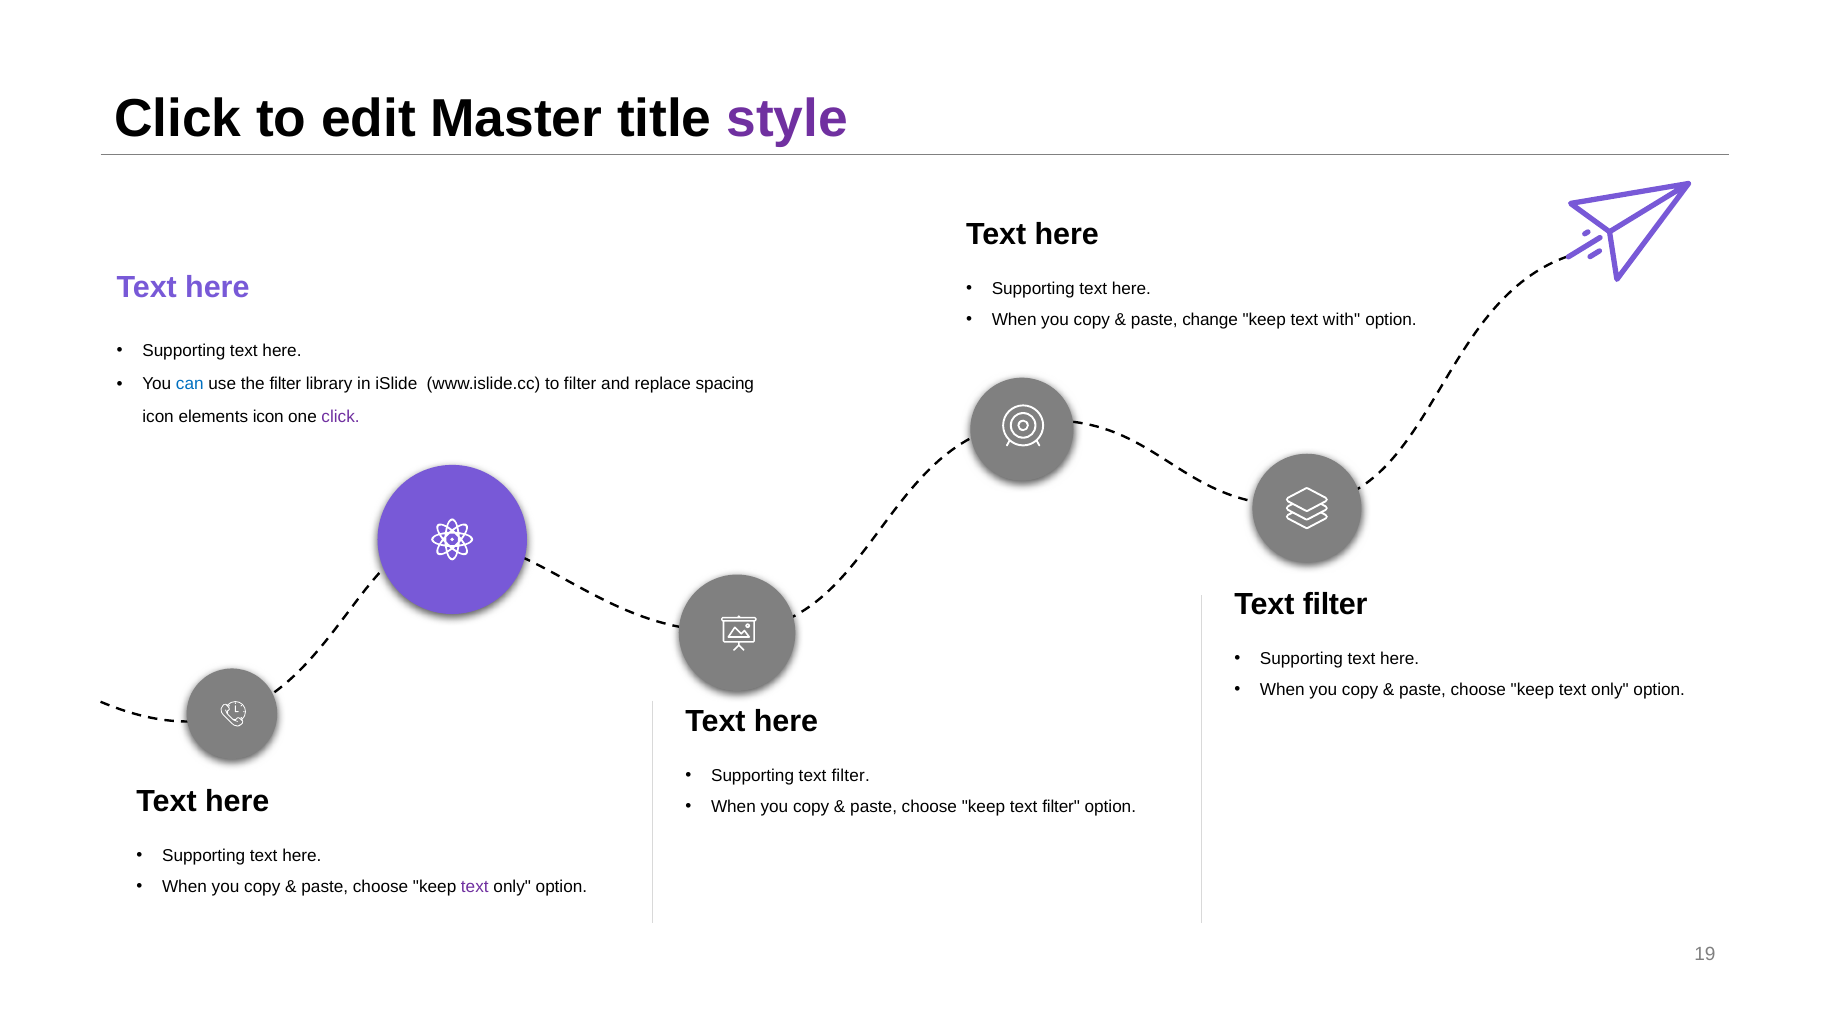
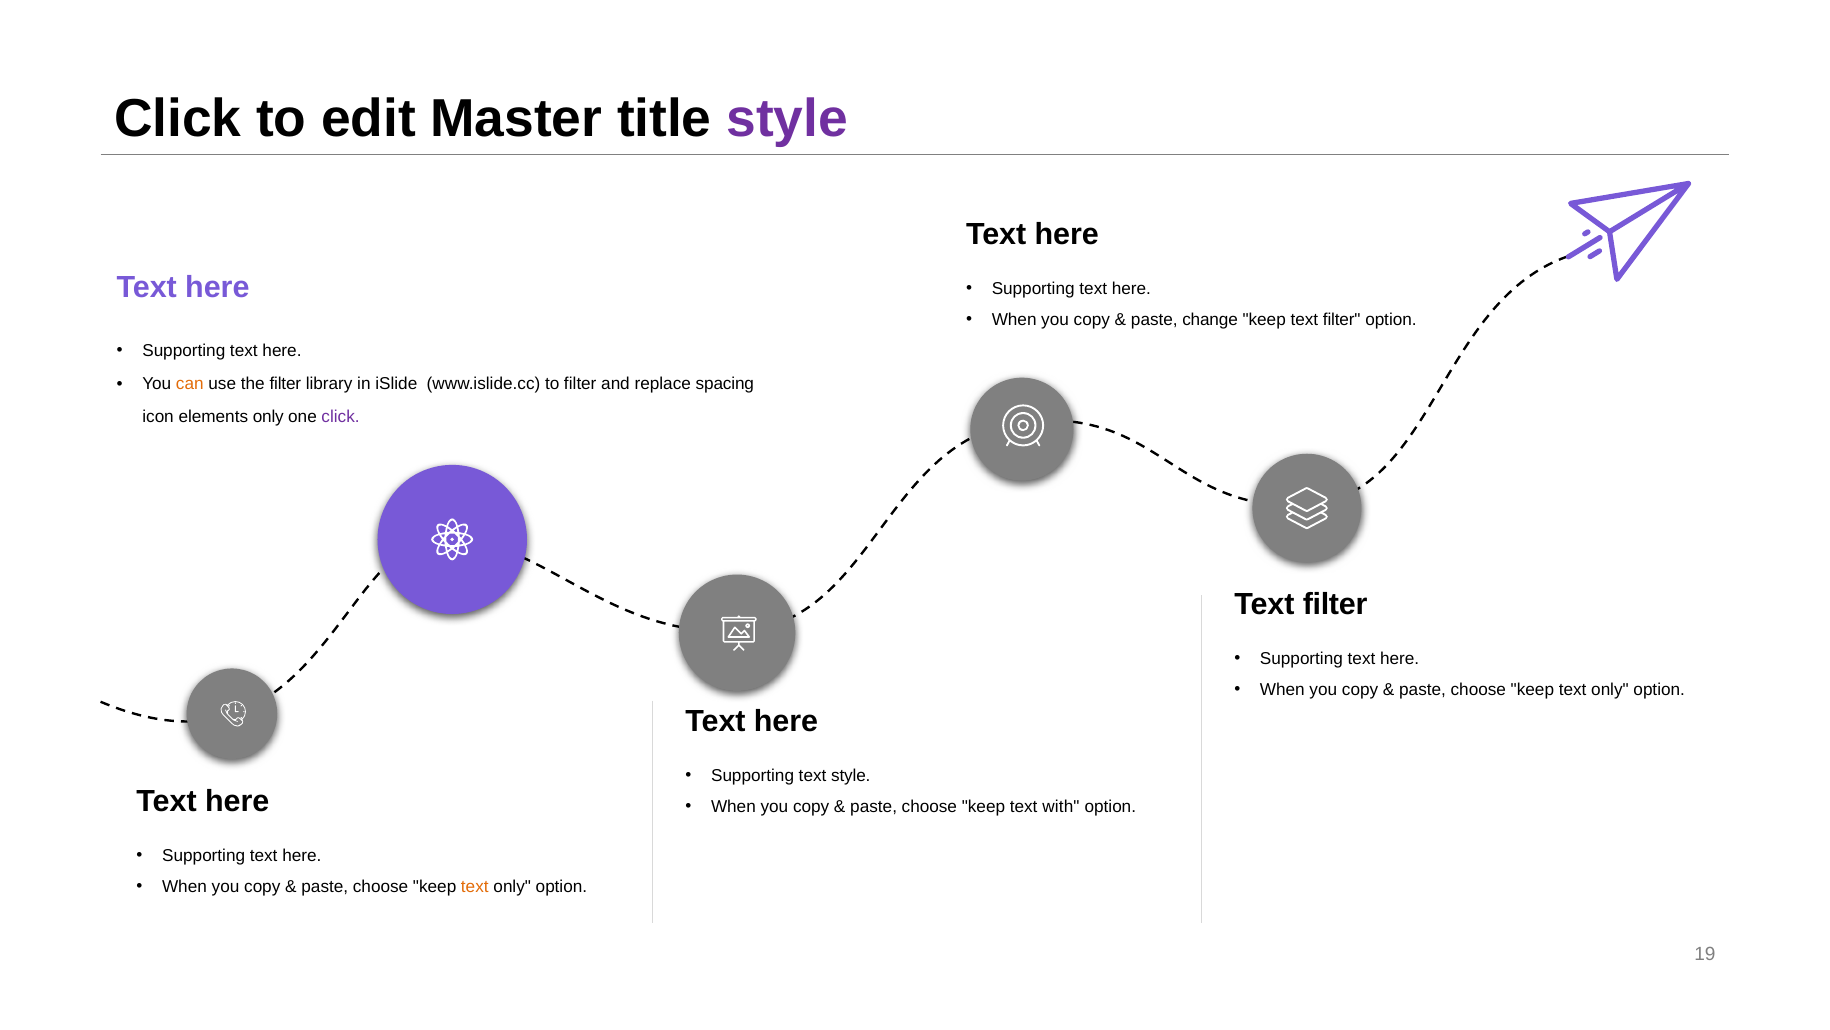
keep text with: with -> filter (1342, 320)
can colour: blue -> orange (190, 384)
elements icon: icon -> only (268, 417)
Supporting text filter: filter -> style (851, 775)
keep text filter: filter -> with (1061, 806)
text colour: purple -> orange (475, 886)
